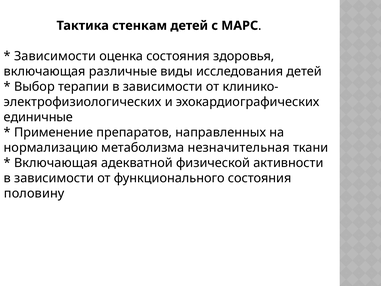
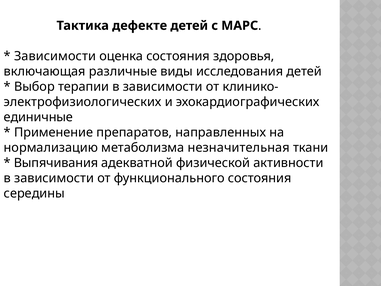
стенкам: стенкам -> дефекте (140, 26)
Включающая: Включающая -> Выпячивания (56, 163)
половину: половину -> середины (34, 193)
